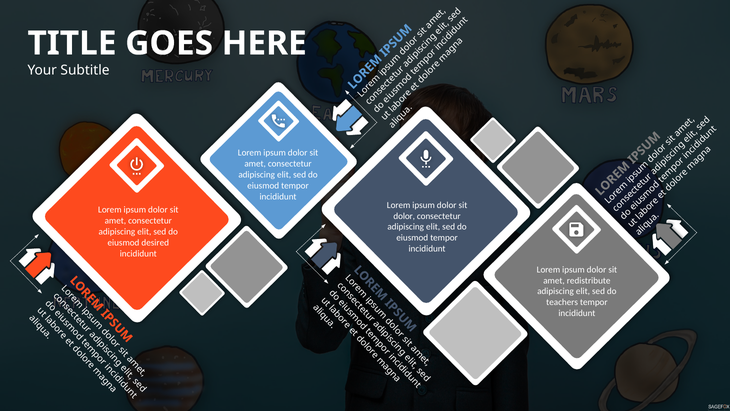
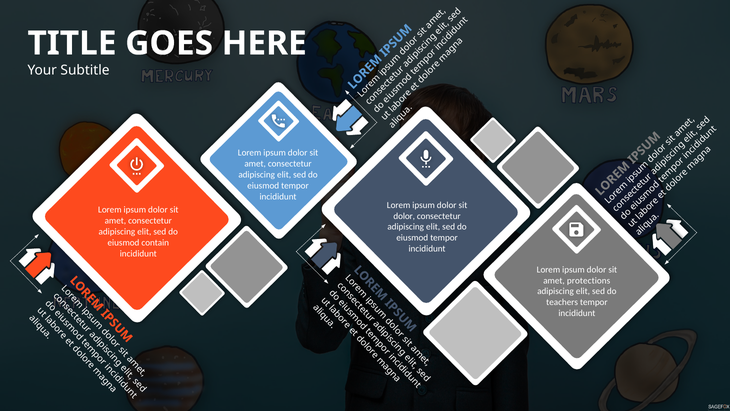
desired: desired -> contain (155, 242)
redistribute: redistribute -> protections (589, 280)
